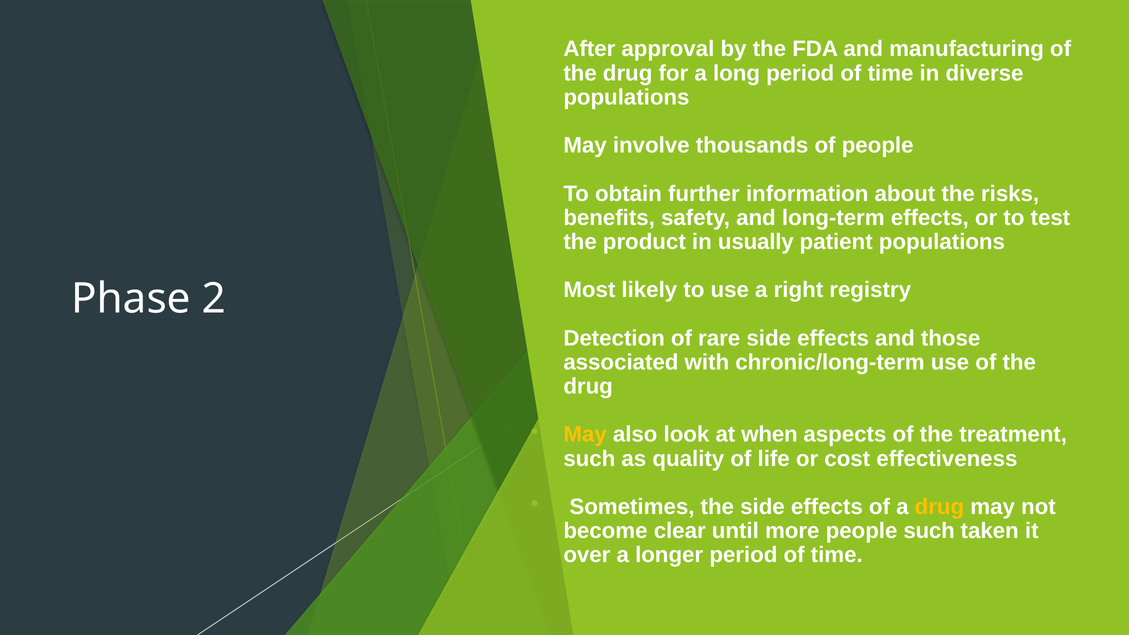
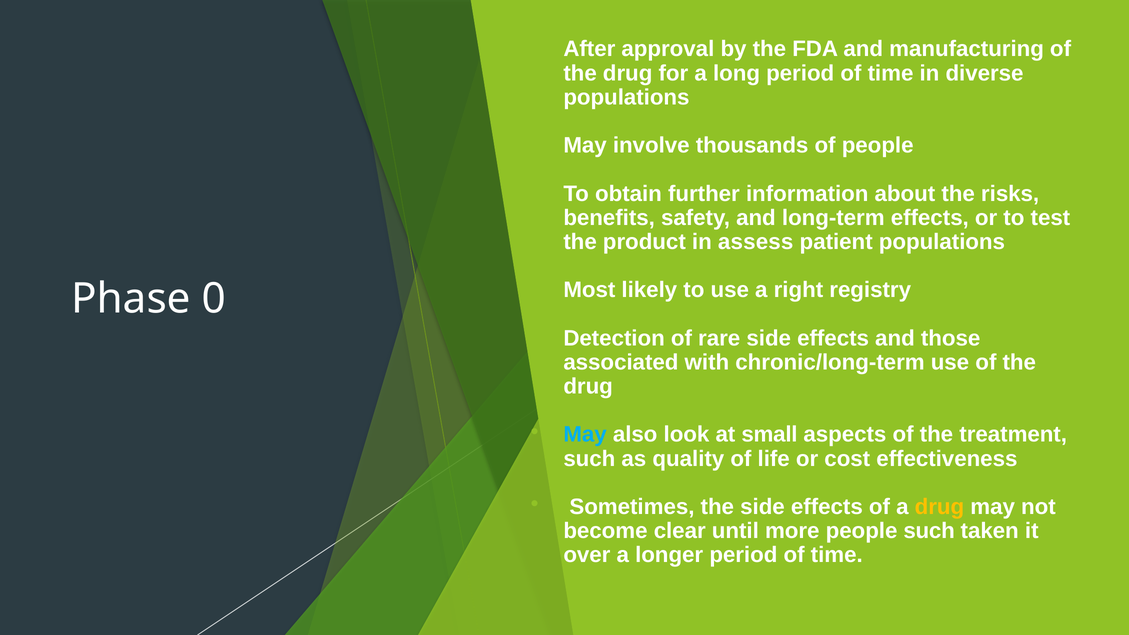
usually: usually -> assess (756, 242)
2: 2 -> 0 (214, 299)
May colour: yellow -> light blue (585, 435)
when: when -> small (769, 435)
